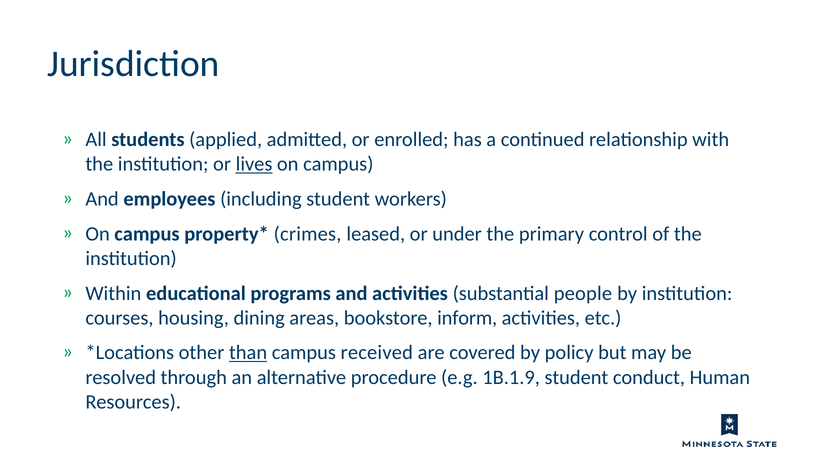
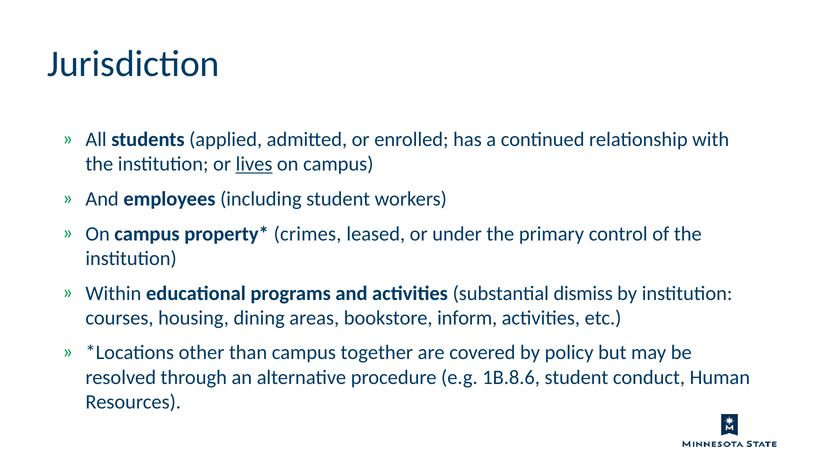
people: people -> dismiss (583, 293)
than underline: present -> none (248, 352)
received: received -> together (377, 352)
1B.1.9: 1B.1.9 -> 1B.8.6 (511, 377)
